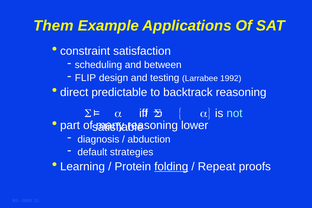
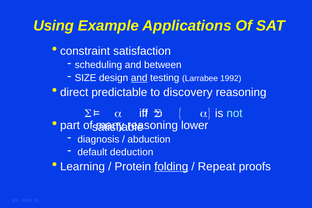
Them: Them -> Using (54, 26)
FLIP: FLIP -> SIZE (86, 78)
and underline: none -> present (139, 78)
backtrack: backtrack -> discovery (188, 92)
strategies: strategies -> deduction (132, 152)
